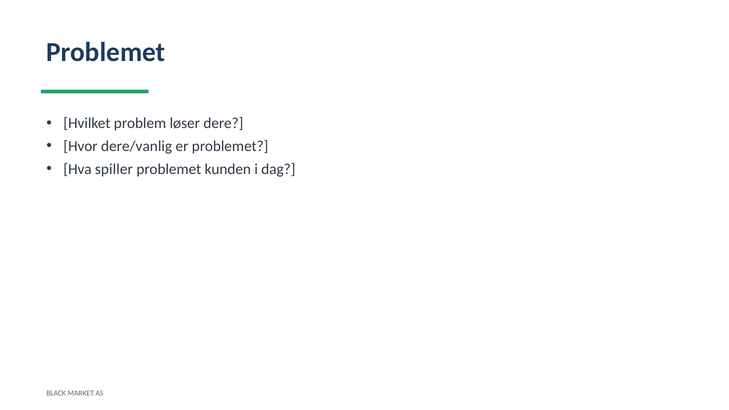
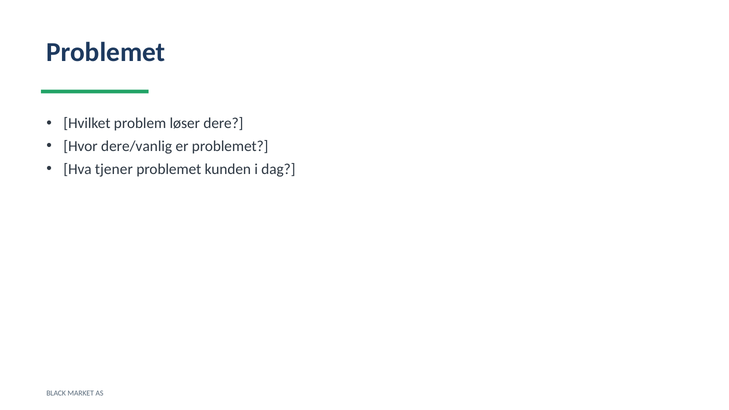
spiller: spiller -> tjener (114, 169)
